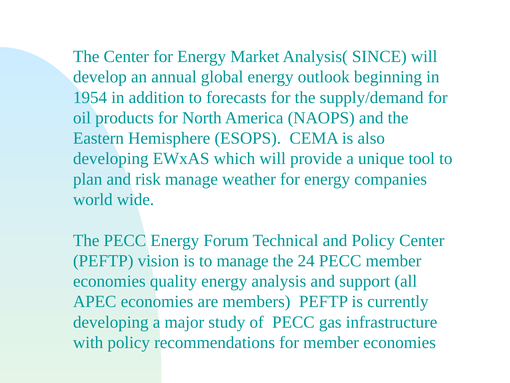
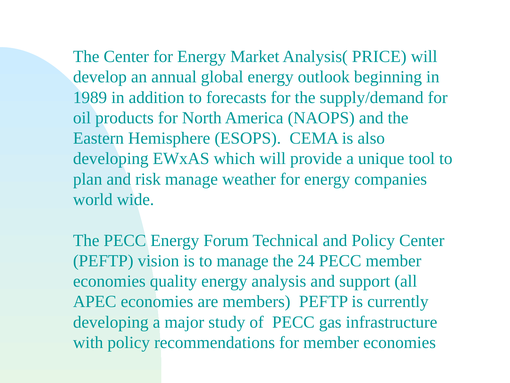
SINCE: SINCE -> PRICE (379, 56)
1954: 1954 -> 1989 (90, 97)
